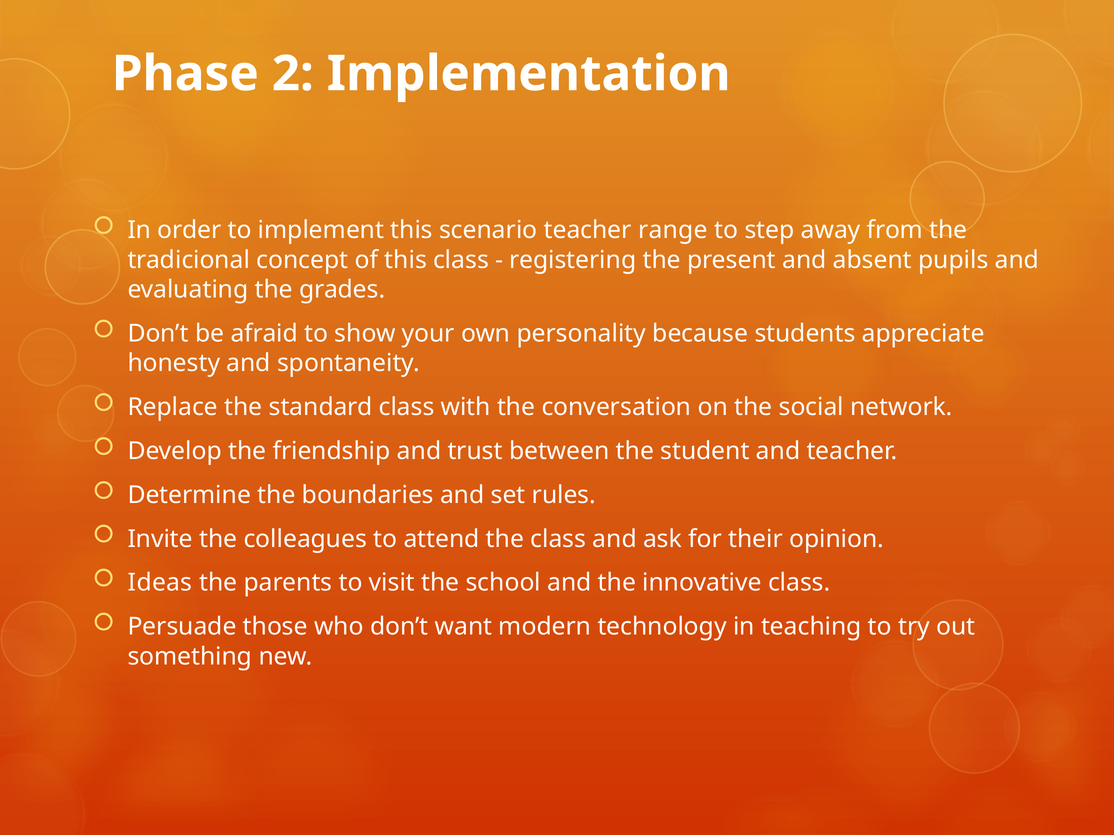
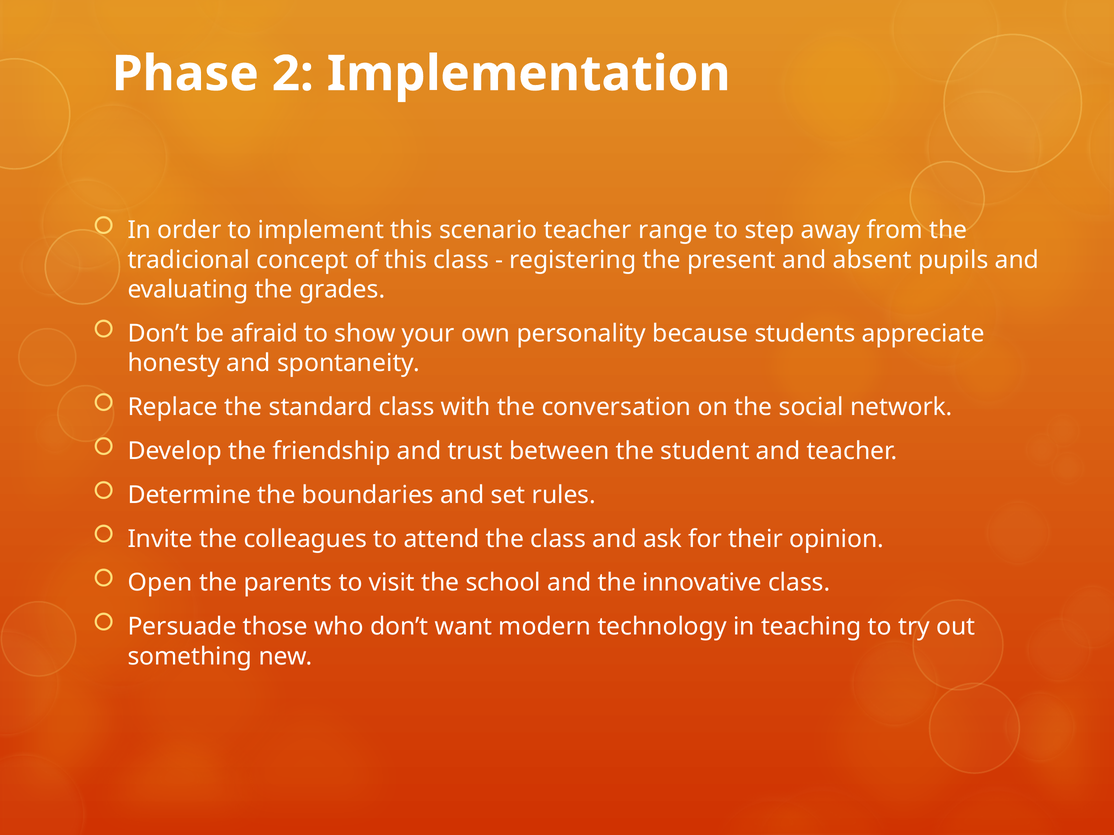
Ideas: Ideas -> Open (160, 583)
